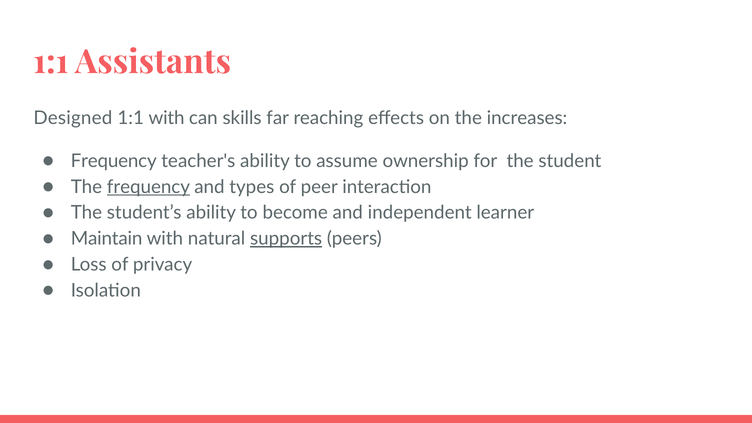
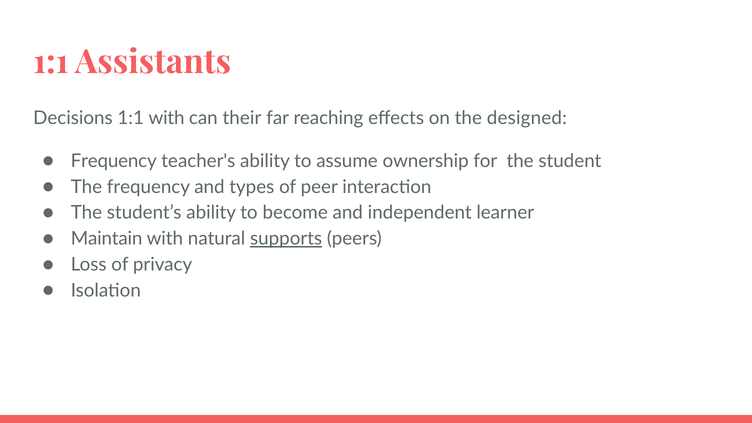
Designed: Designed -> Decisions (73, 118)
skills: skills -> their (242, 118)
increases: increases -> designed (527, 118)
frequency underline: present -> none (148, 187)
